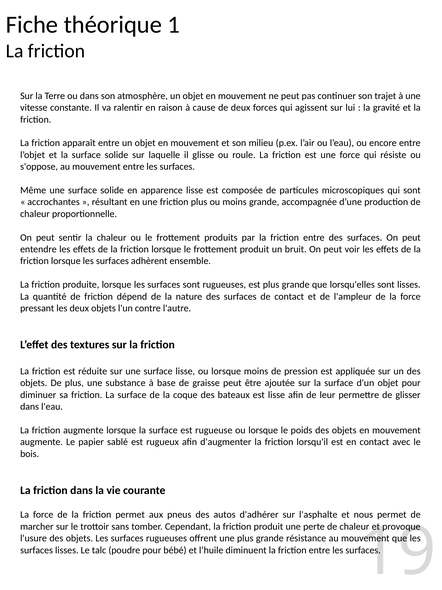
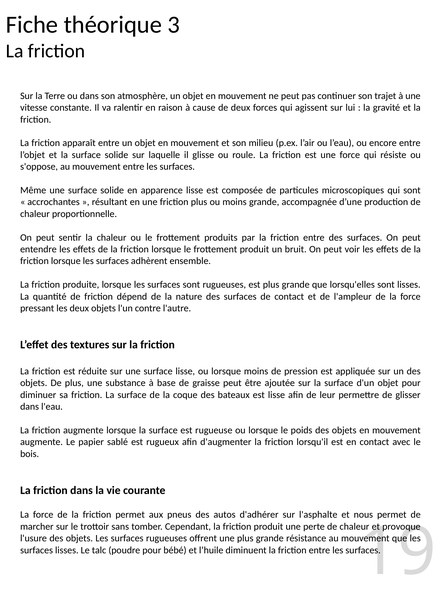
1: 1 -> 3 (174, 25)
